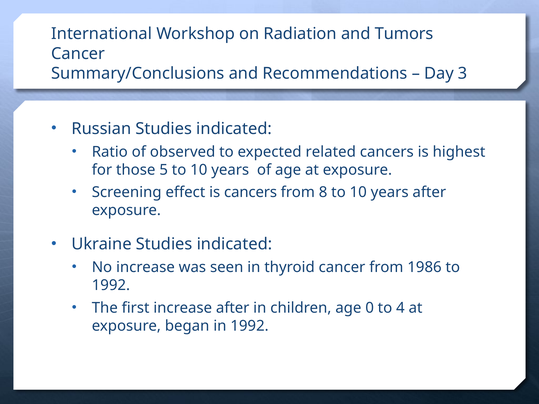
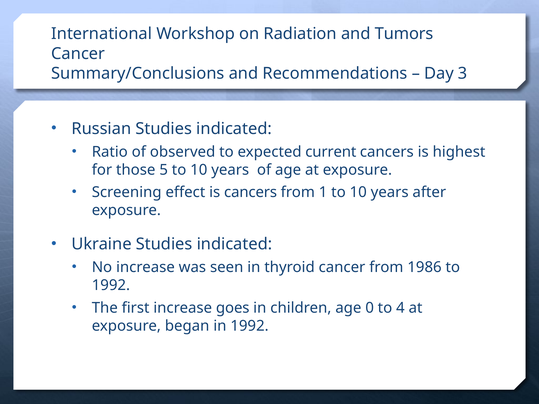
related: related -> current (331, 152)
8: 8 -> 1 (323, 192)
increase after: after -> goes (233, 308)
